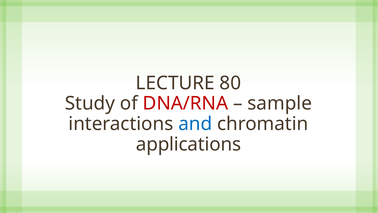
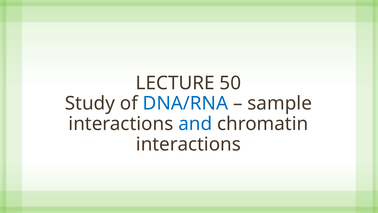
80: 80 -> 50 (230, 83)
DNA/RNA colour: red -> blue (185, 103)
applications: applications -> interactions (188, 144)
